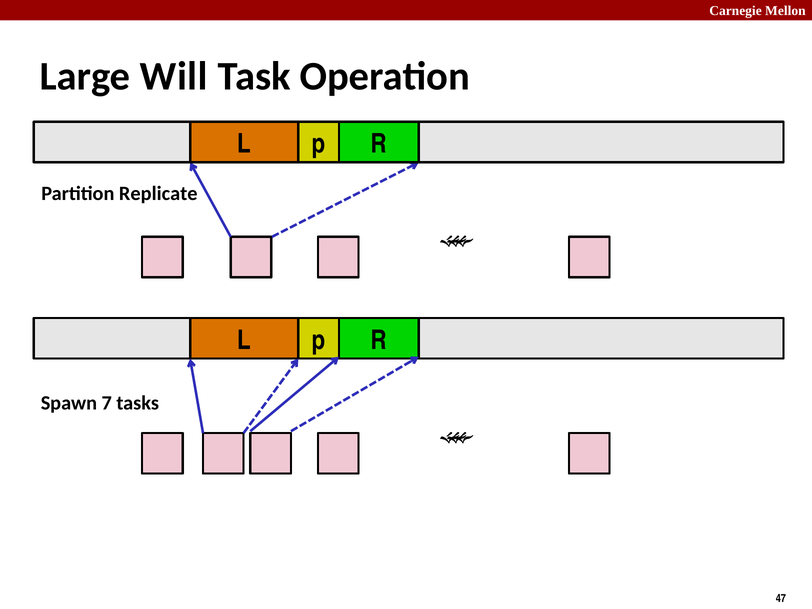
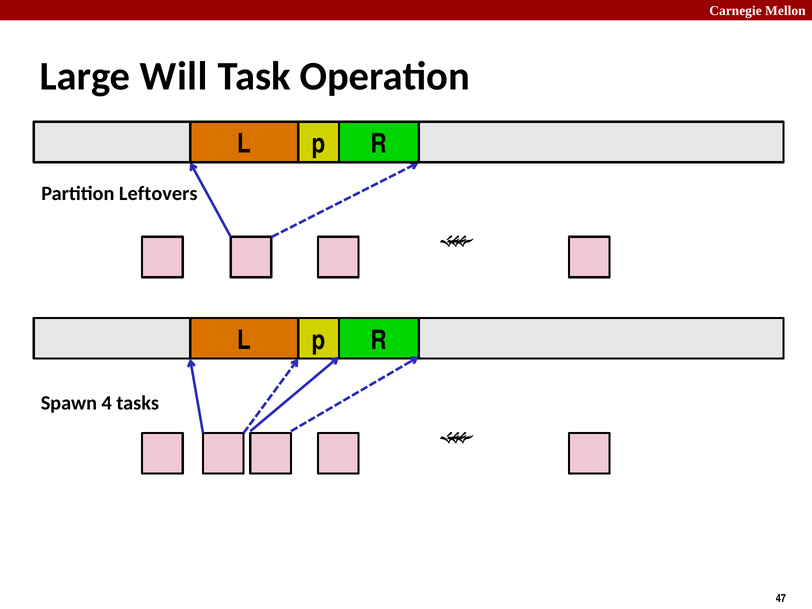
Replicate: Replicate -> Leftovers (158, 193)
7: 7 -> 4 (107, 403)
